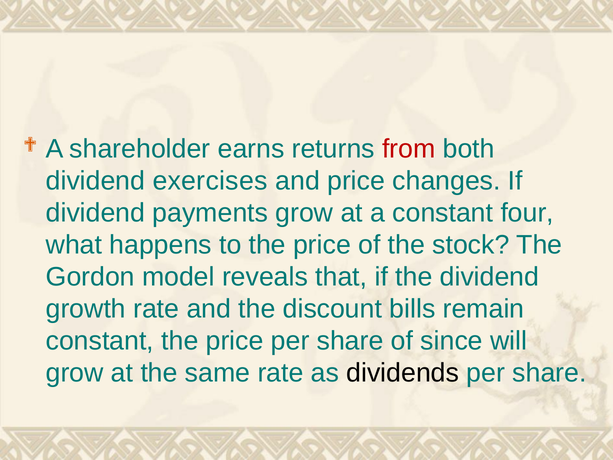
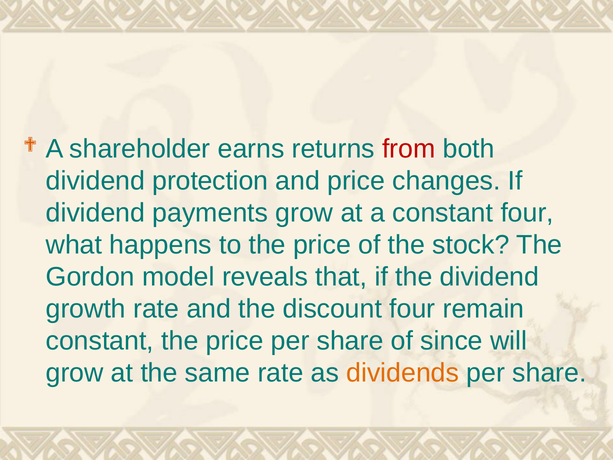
exercises: exercises -> protection (210, 181)
discount bills: bills -> four (412, 309)
dividends colour: black -> orange (403, 373)
